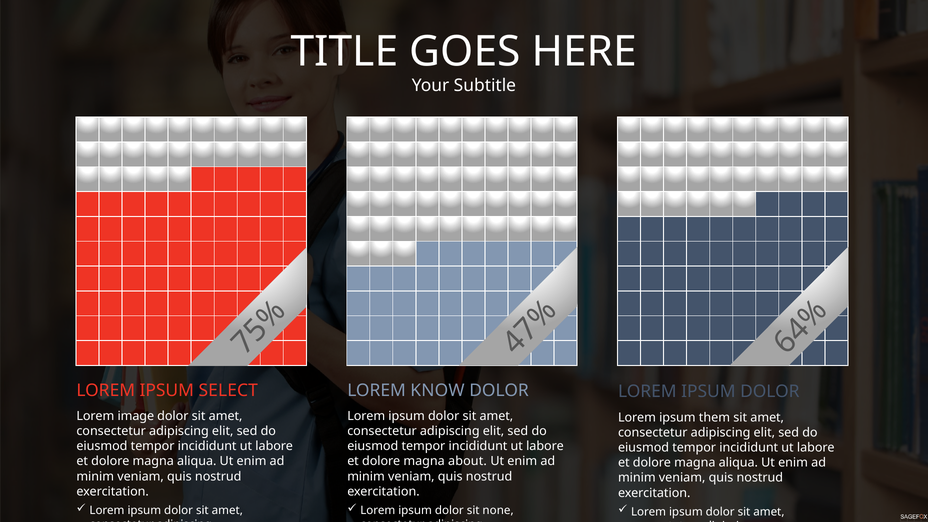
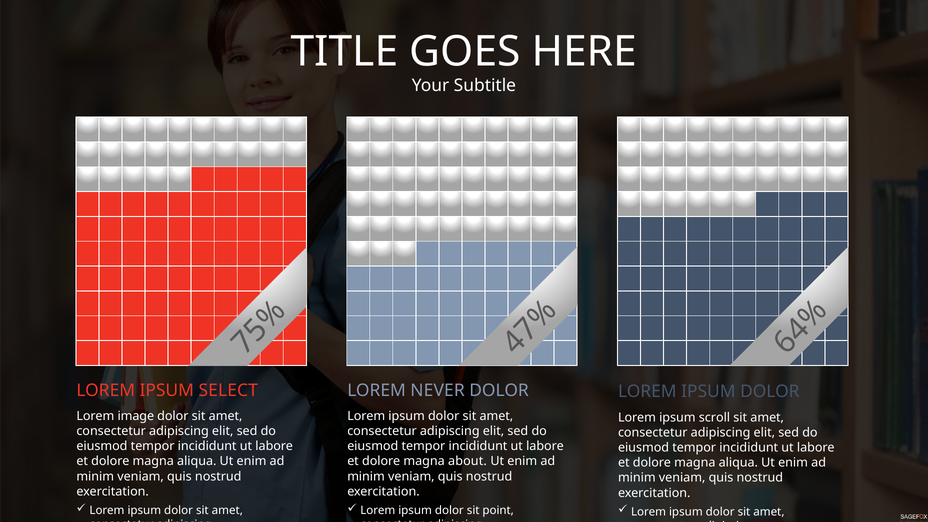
KNOW: KNOW -> NEVER (438, 390)
them: them -> scroll (714, 417)
none: none -> point (498, 511)
